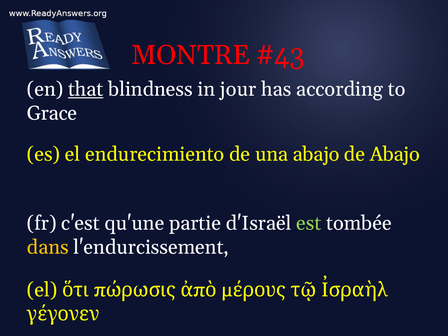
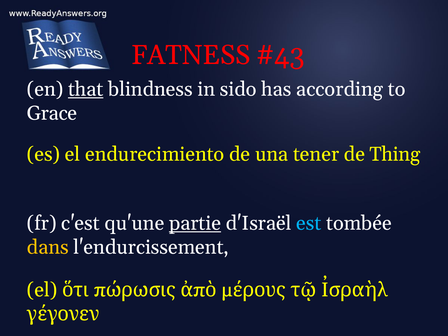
MONTRE: MONTRE -> FATNESS (191, 55)
jour: jour -> sido (238, 89)
una abajo: abajo -> tener (316, 154)
de Abajo: Abajo -> Thing (395, 154)
partie underline: none -> present (195, 223)
est colour: light green -> light blue (309, 223)
